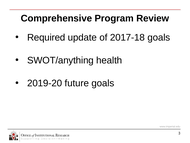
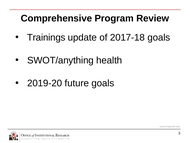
Required: Required -> Trainings (46, 37)
